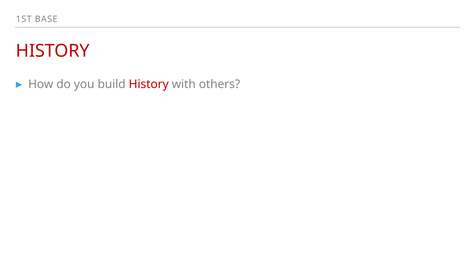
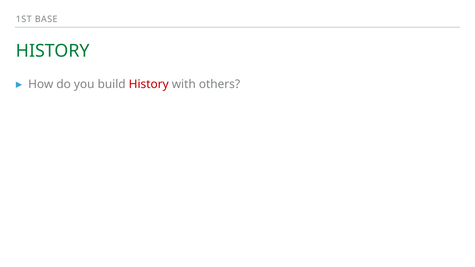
HISTORY colour: red -> green (53, 51)
